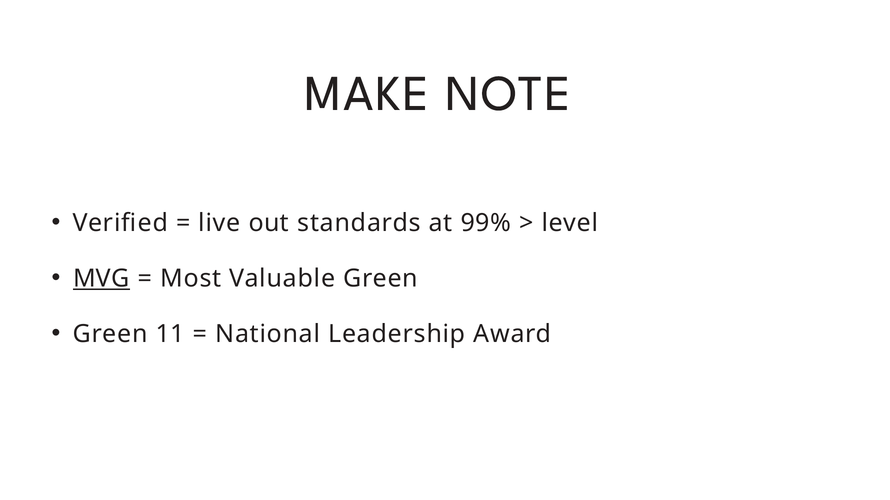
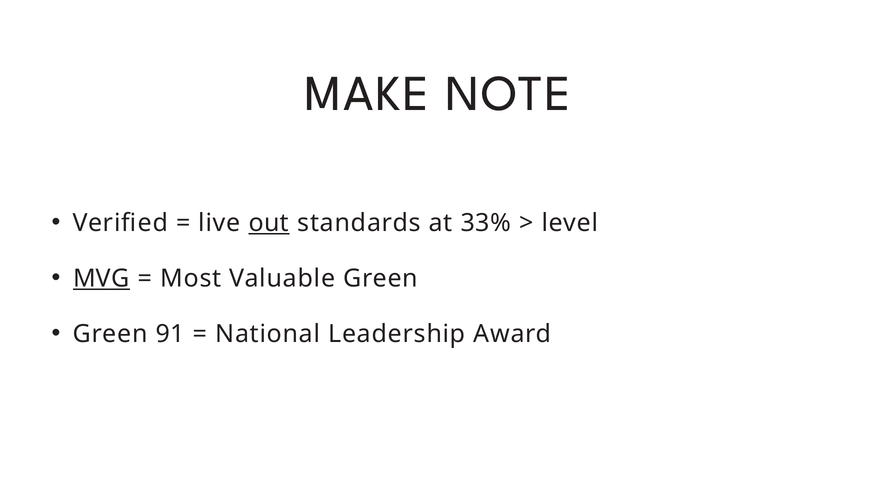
out underline: none -> present (269, 223)
99%: 99% -> 33% (486, 223)
11: 11 -> 91 (170, 334)
